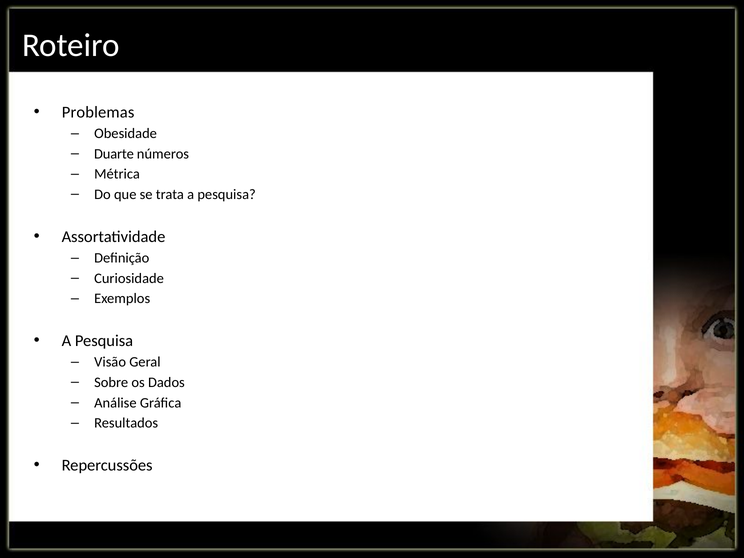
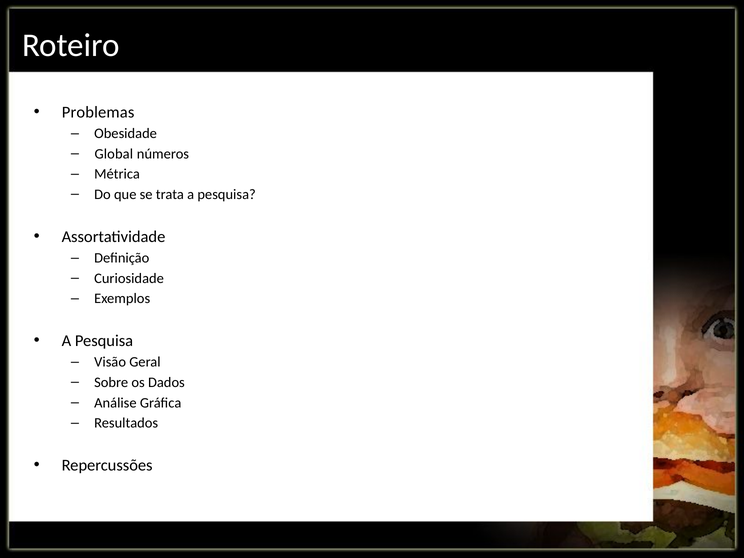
Duarte: Duarte -> Global (114, 154)
